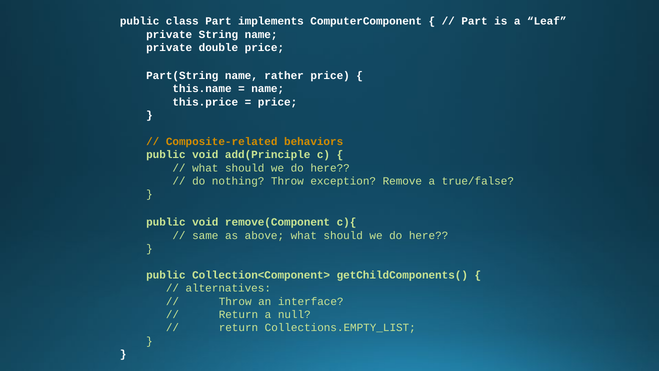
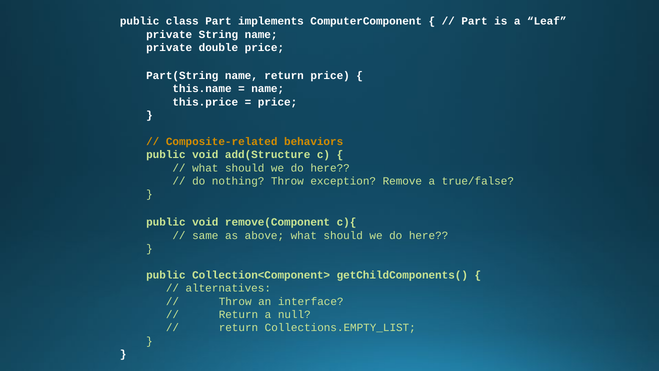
name rather: rather -> return (284, 76)
add(Principle: add(Principle -> add(Structure (268, 155)
